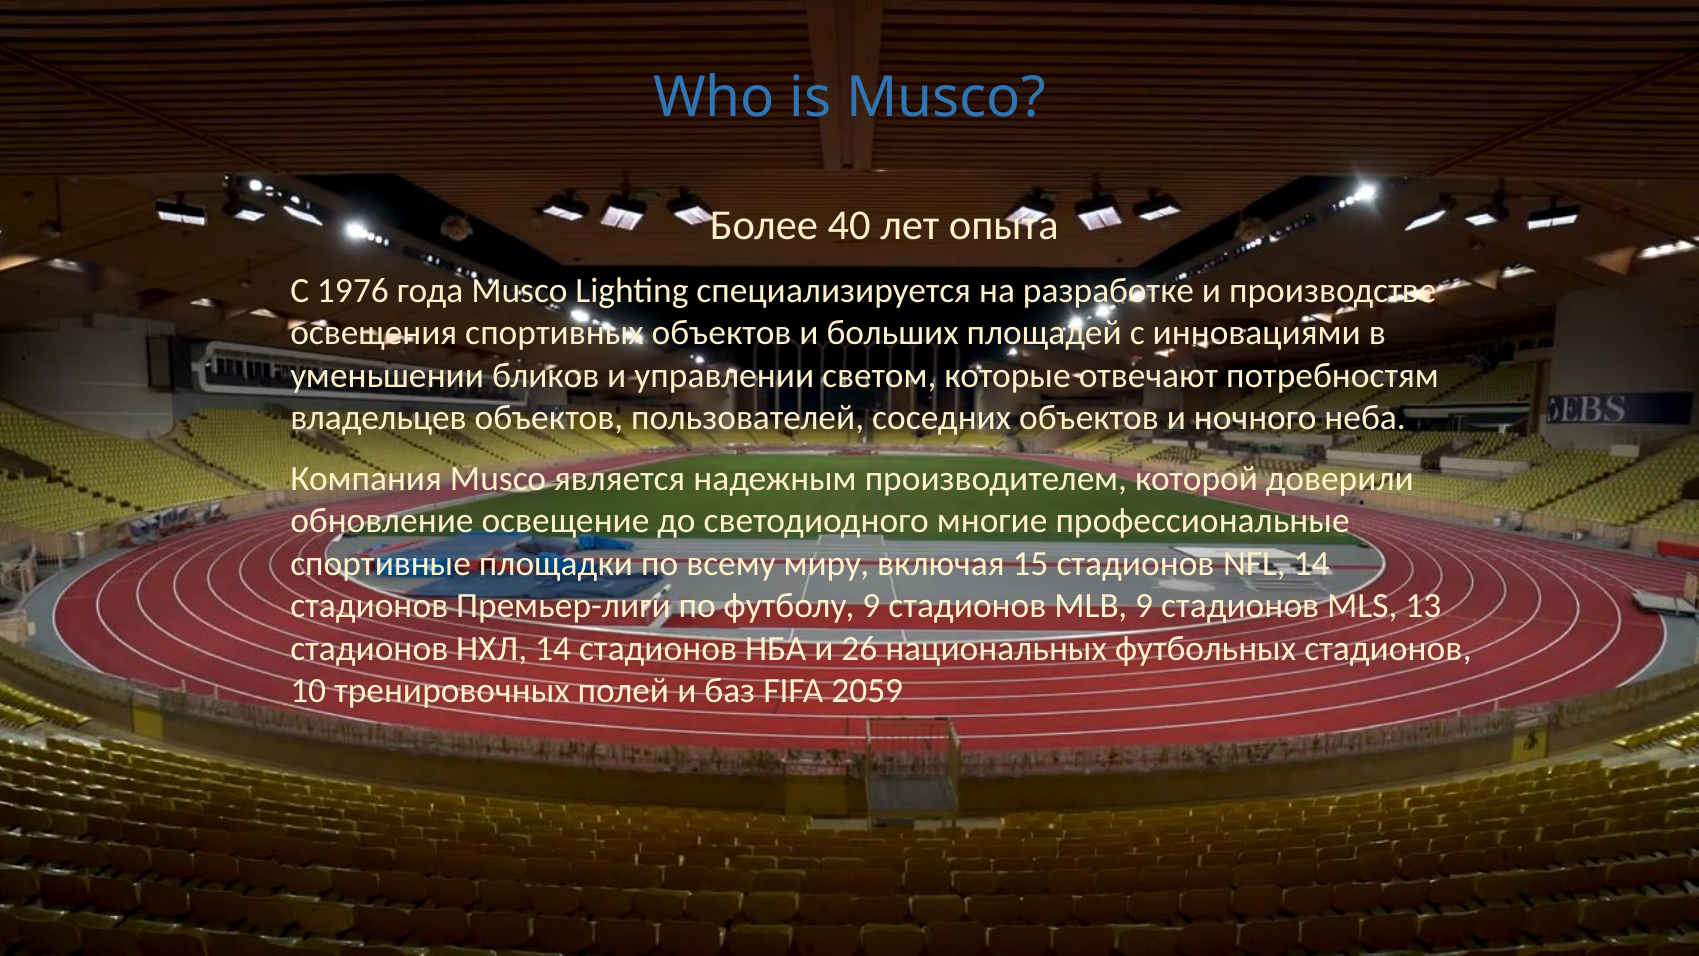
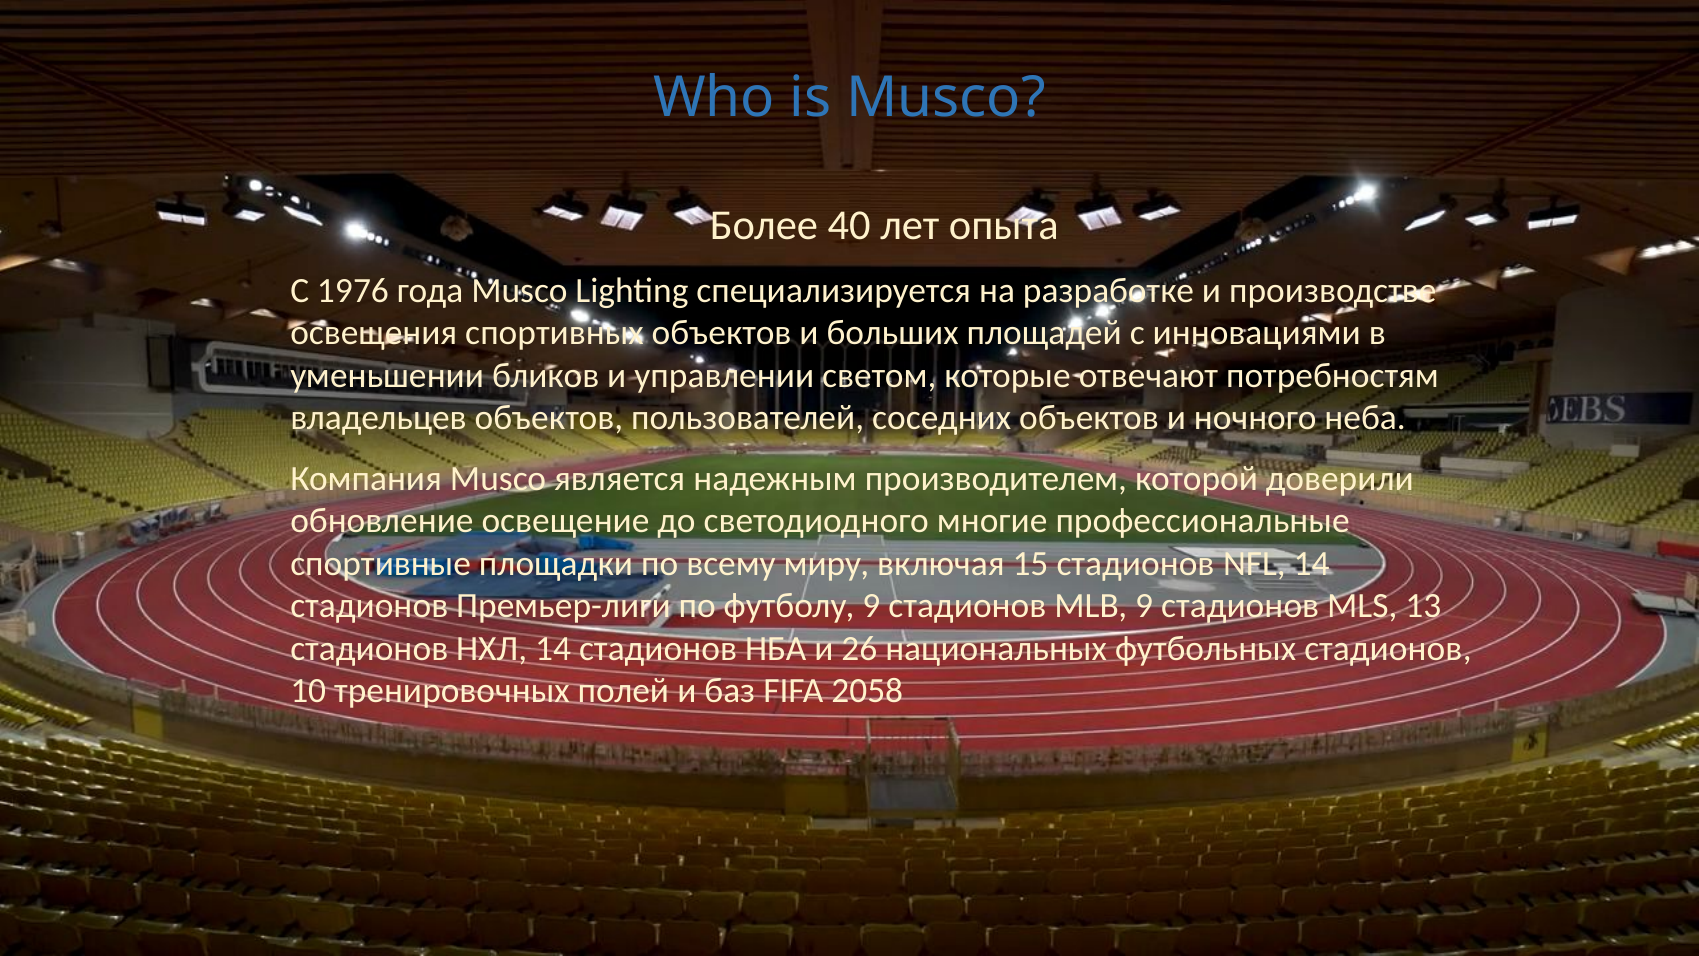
2059: 2059 -> 2058 (867, 691)
